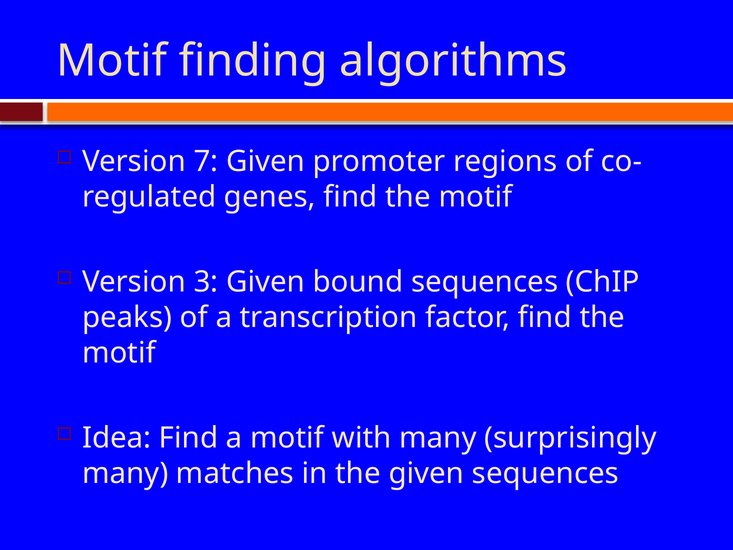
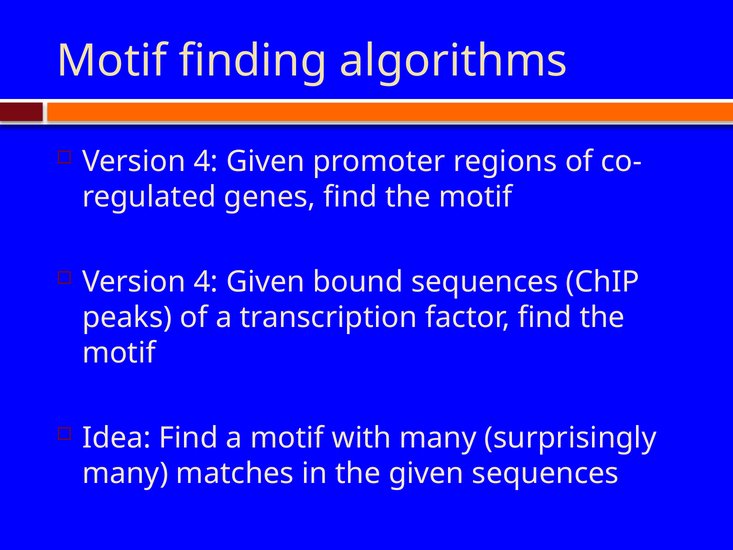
7: 7 -> 4 (206, 161)
3: 3 -> 4 (206, 282)
